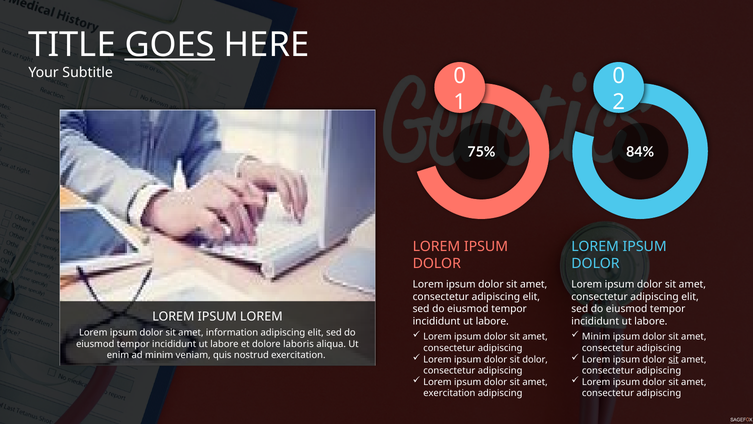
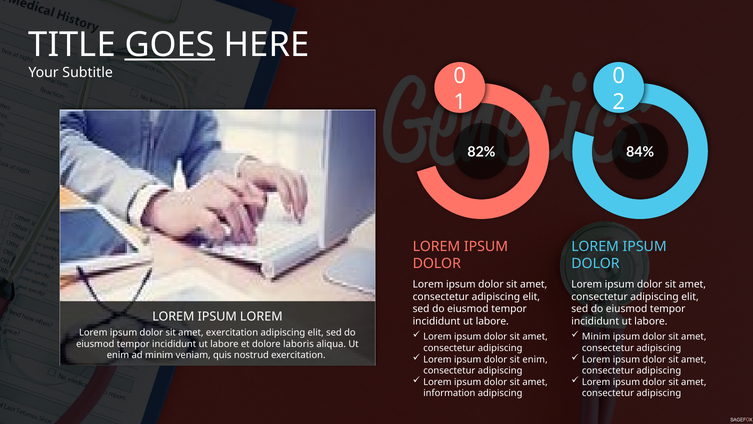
75%: 75% -> 82% (481, 152)
amet information: information -> exercitation (232, 332)
sit dolor: dolor -> enim (535, 359)
sit underline: present -> none (674, 359)
exercitation: exercitation -> information (449, 393)
